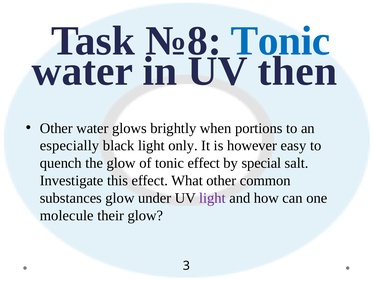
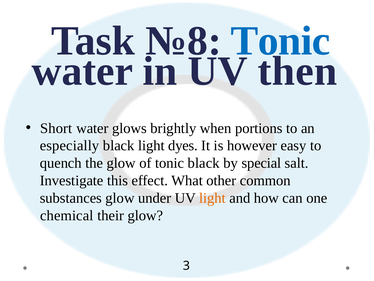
Other: Other -> Short (56, 128)
only: only -> dyes (183, 145)
tonic effect: effect -> black (204, 163)
light colour: purple -> orange (212, 198)
molecule: molecule -> chemical (67, 215)
